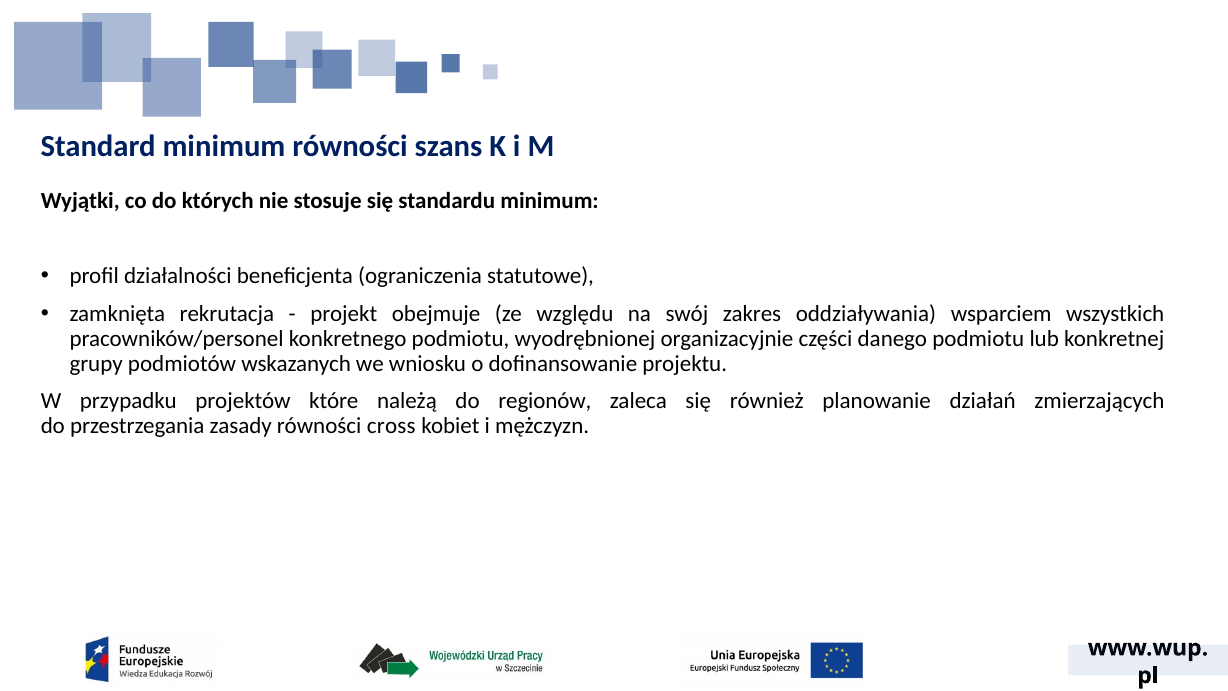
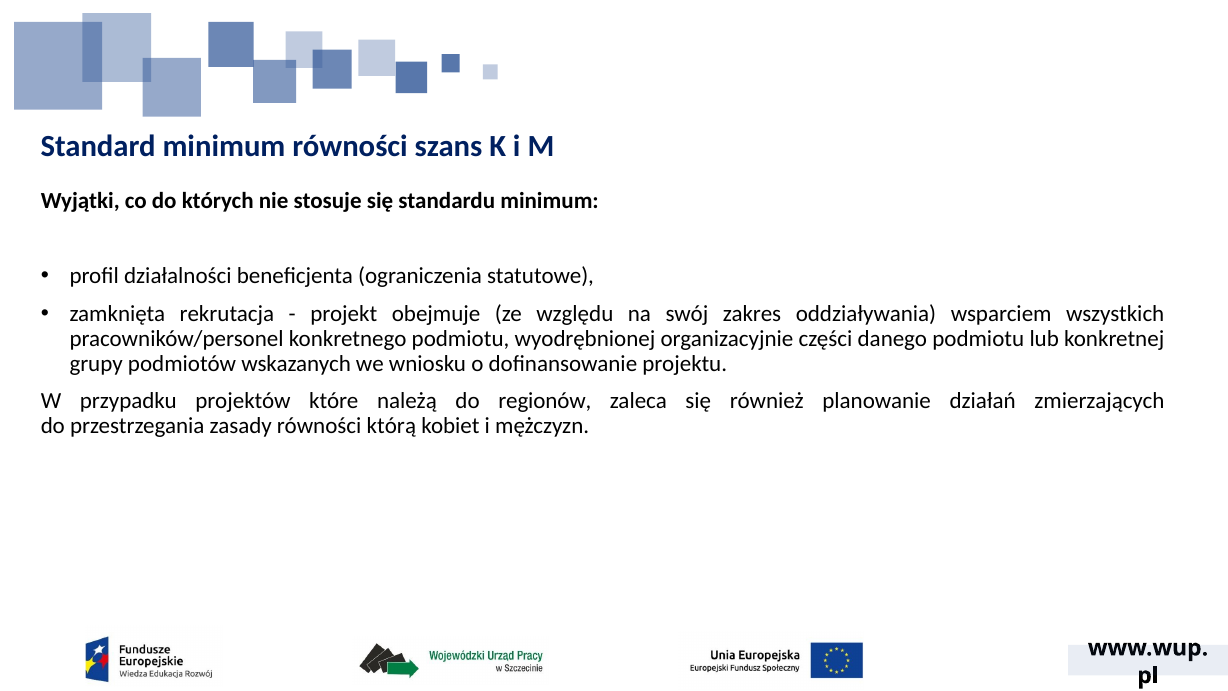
cross: cross -> którą (391, 426)
